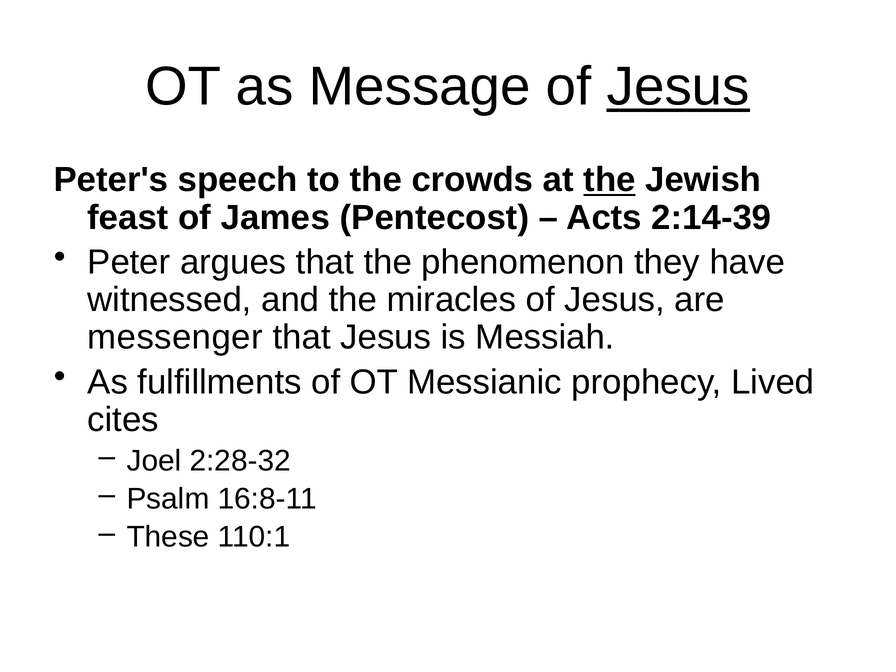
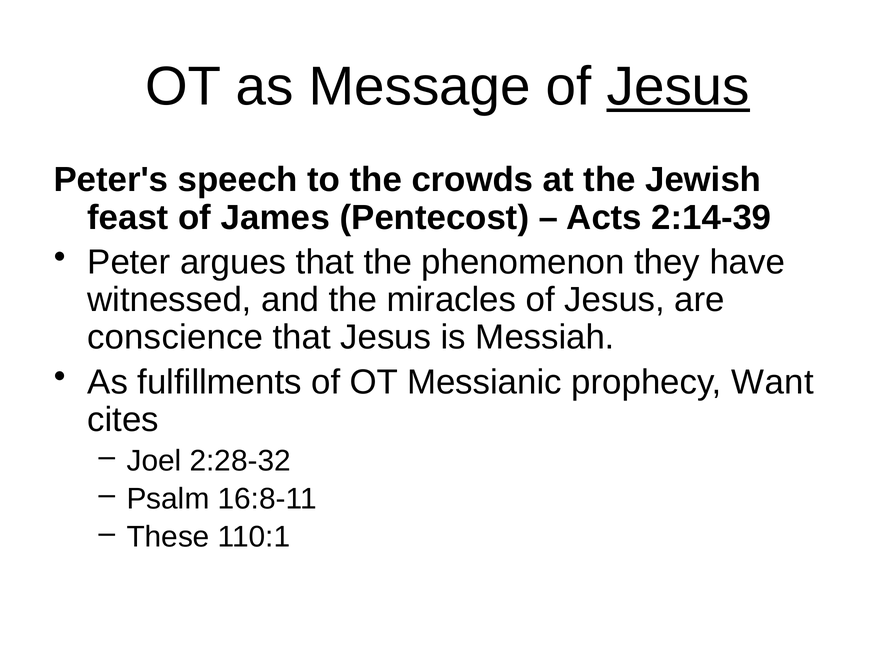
the underline: present -> none (610, 180)
messenger: messenger -> conscience (175, 337)
Lived: Lived -> Want (772, 382)
